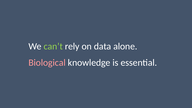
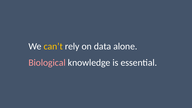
can’t colour: light green -> yellow (53, 46)
